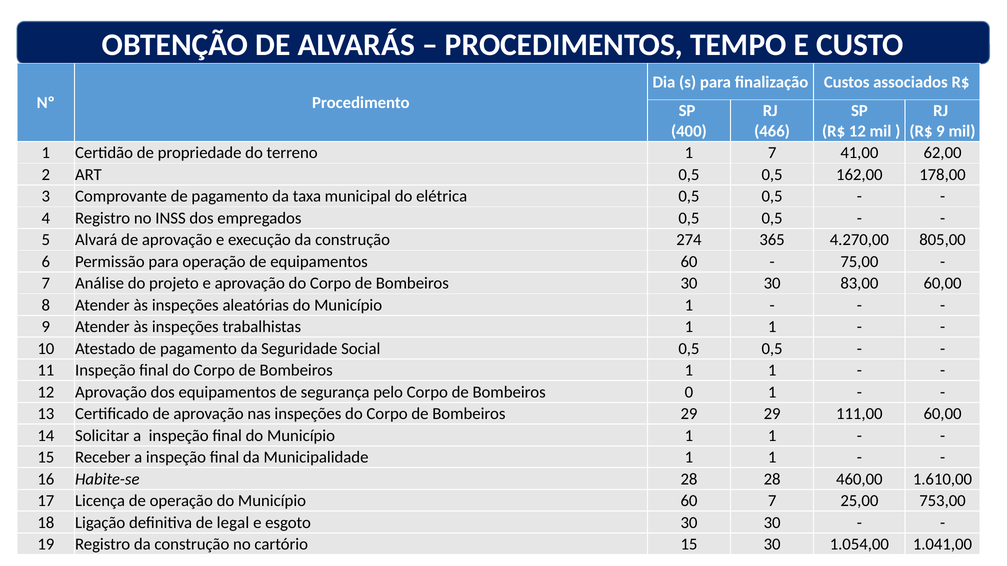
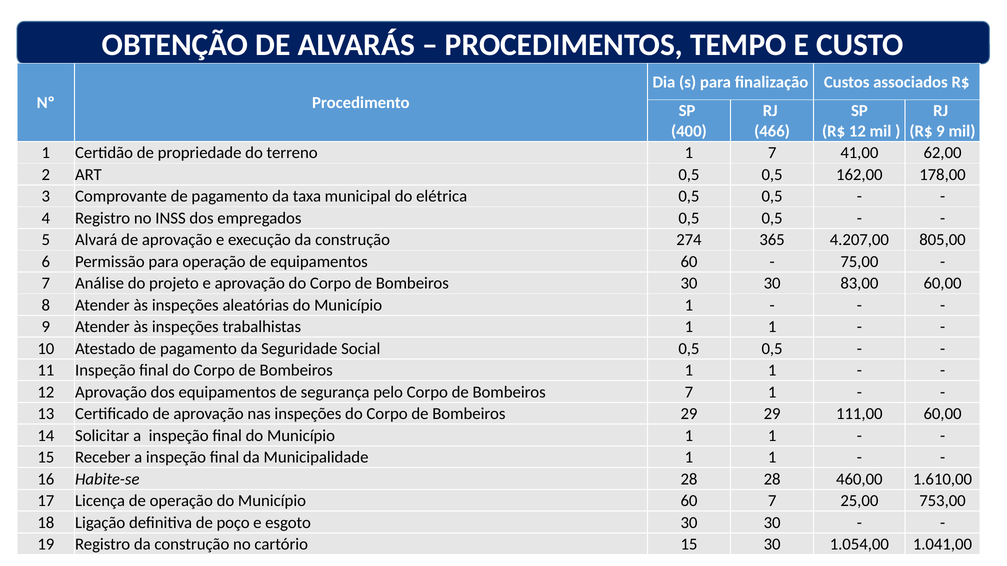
4.270,00: 4.270,00 -> 4.207,00 (859, 240)
Bombeiros 0: 0 -> 7 (689, 392)
legal: legal -> poço (233, 523)
